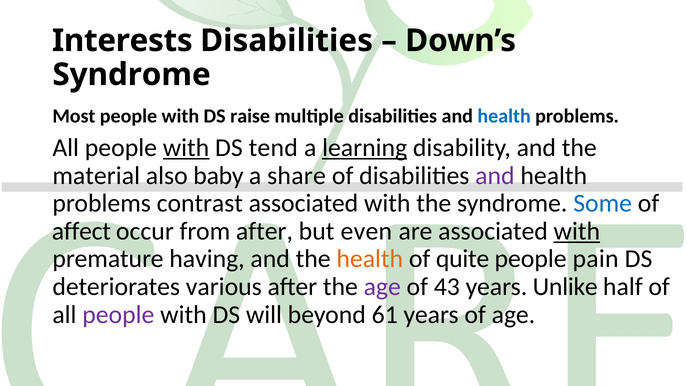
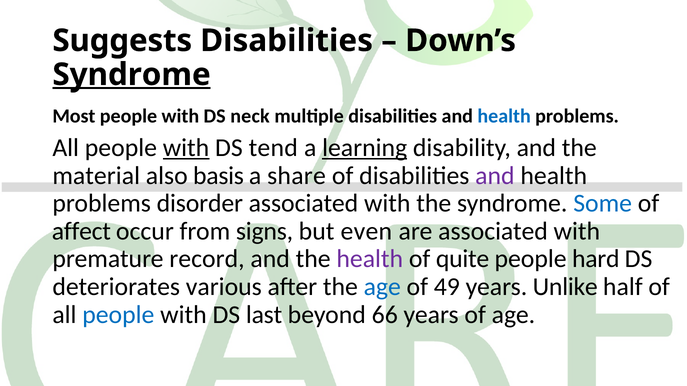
Interests: Interests -> Suggests (122, 41)
Syndrome underline: none -> present (132, 75)
raise: raise -> neck (250, 116)
baby: baby -> basis (218, 176)
contrast: contrast -> disorder (200, 204)
from after: after -> signs (265, 231)
with underline: present -> none (577, 231)
having: having -> record (207, 259)
health colour: orange -> purple (370, 259)
pain: pain -> hard (596, 259)
age colour: purple -> blue (382, 287)
43: 43 -> 49 (447, 287)
people colour: purple -> blue (118, 315)
will: will -> last (264, 315)
61: 61 -> 66 (385, 315)
